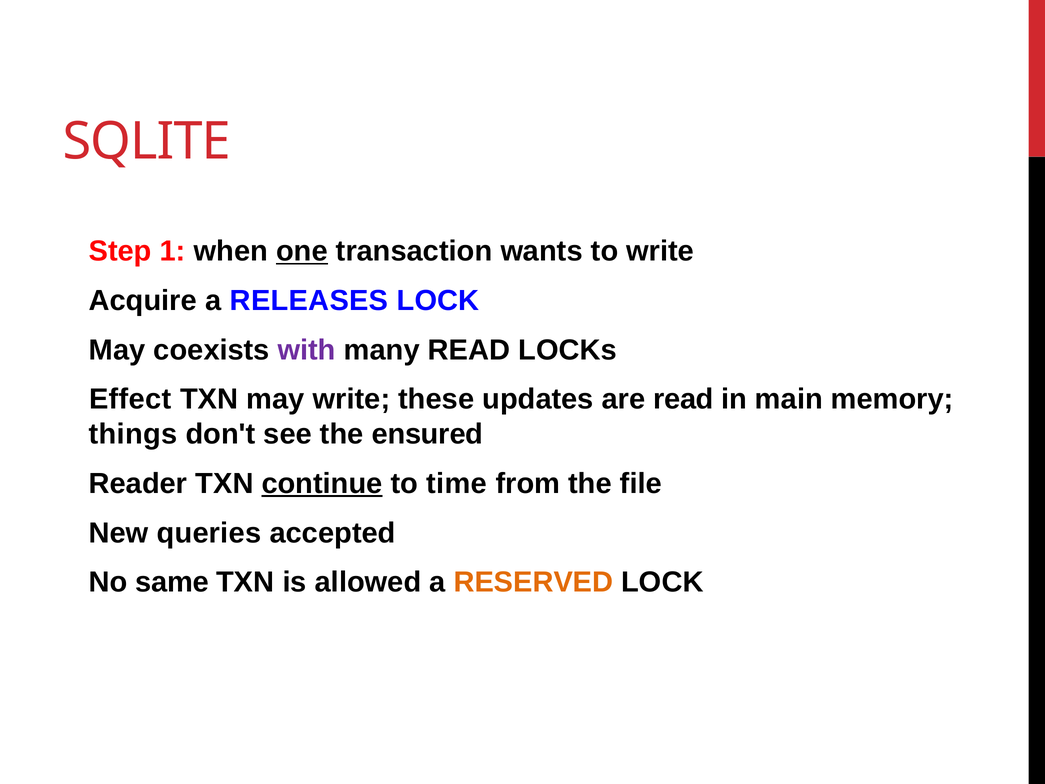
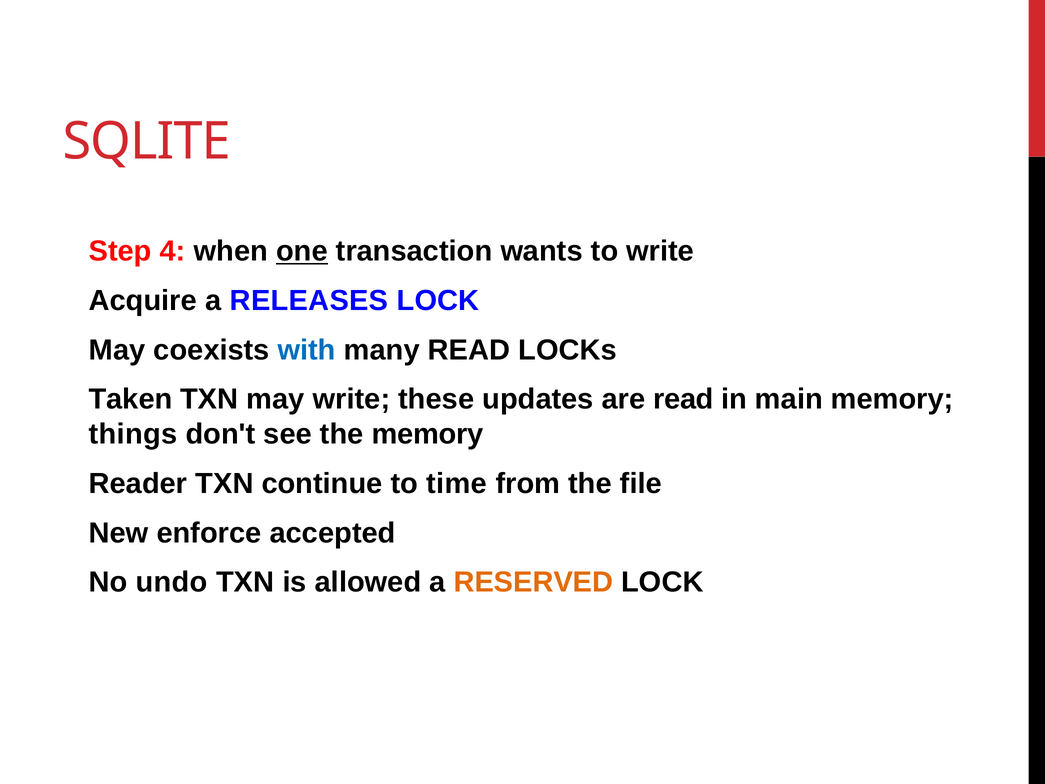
1: 1 -> 4 (173, 251)
with colour: purple -> blue (307, 350)
Effect: Effect -> Taken (131, 399)
the ensured: ensured -> memory (427, 434)
continue underline: present -> none (322, 483)
queries: queries -> enforce (209, 533)
same: same -> undo (172, 582)
